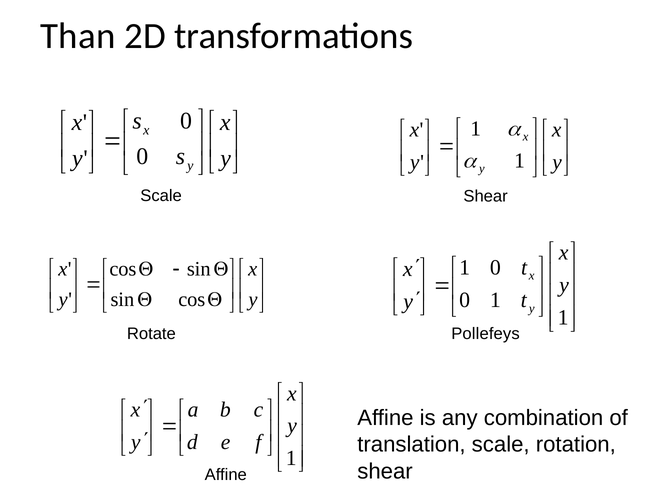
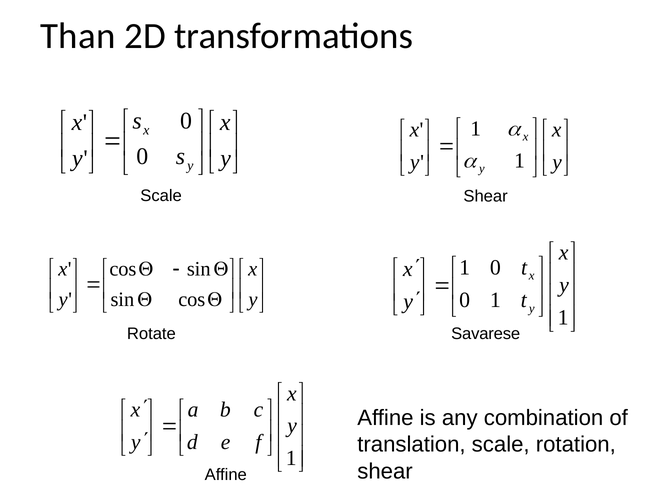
Pollefeys: Pollefeys -> Savarese (486, 333)
